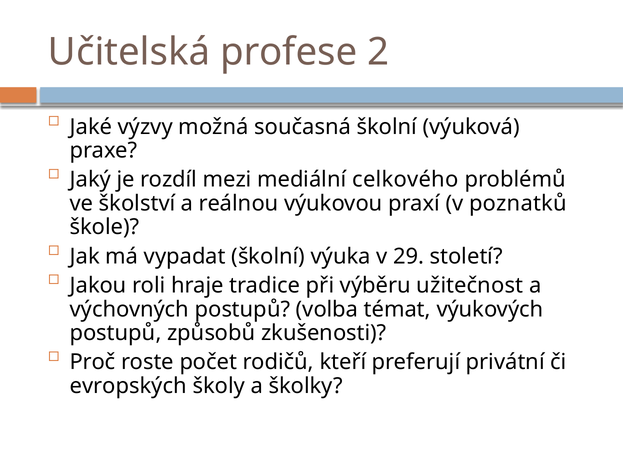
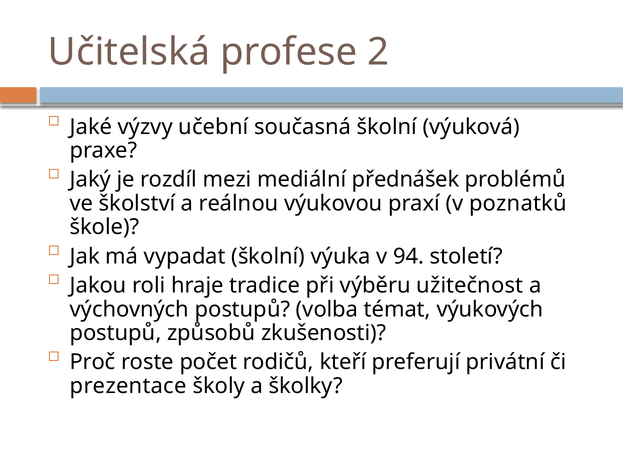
možná: možná -> učební (214, 127)
celkového: celkového -> přednášek (406, 180)
29: 29 -> 94 (409, 256)
evropských: evropských -> prezentace (128, 386)
